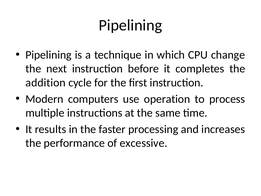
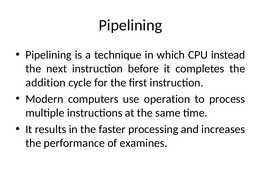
change: change -> instead (228, 55)
excessive: excessive -> examines (144, 143)
